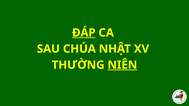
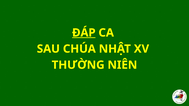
NIÊN underline: present -> none (122, 65)
